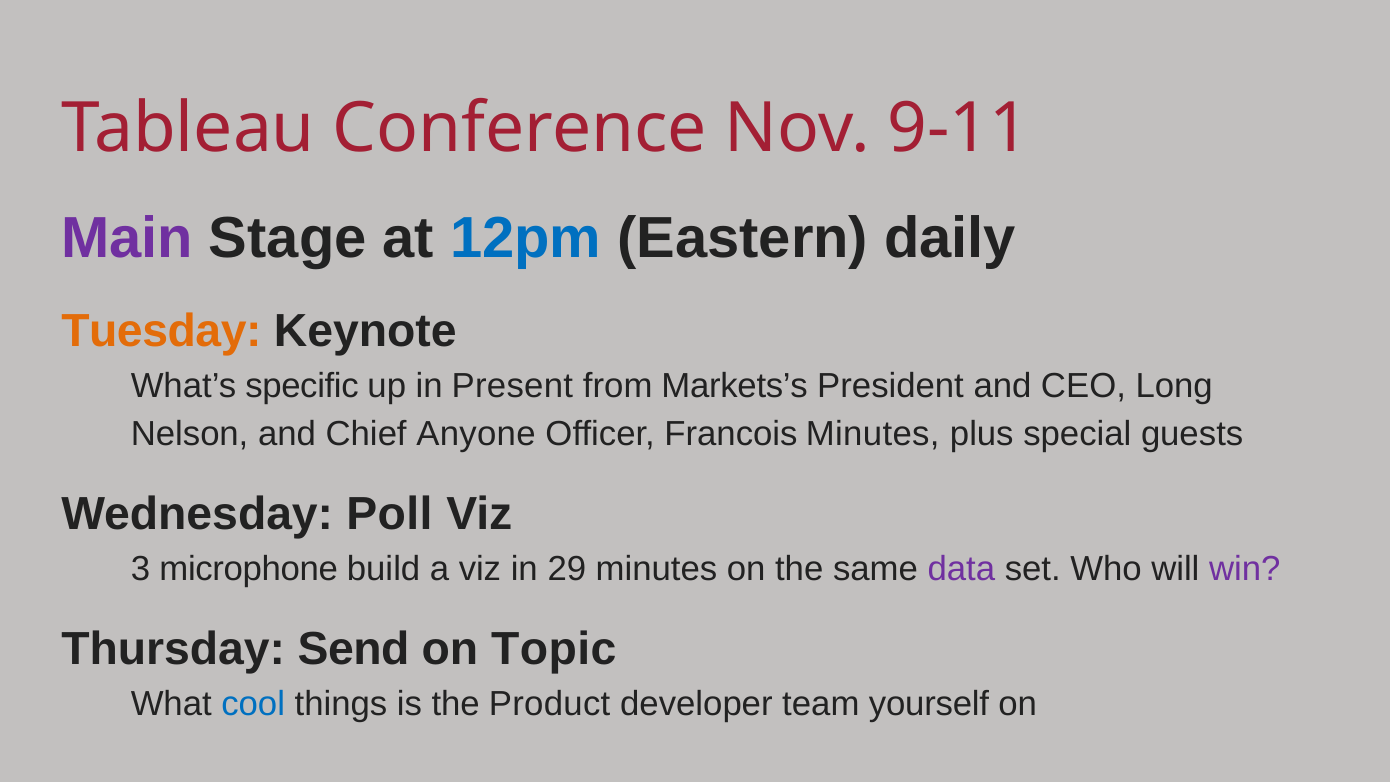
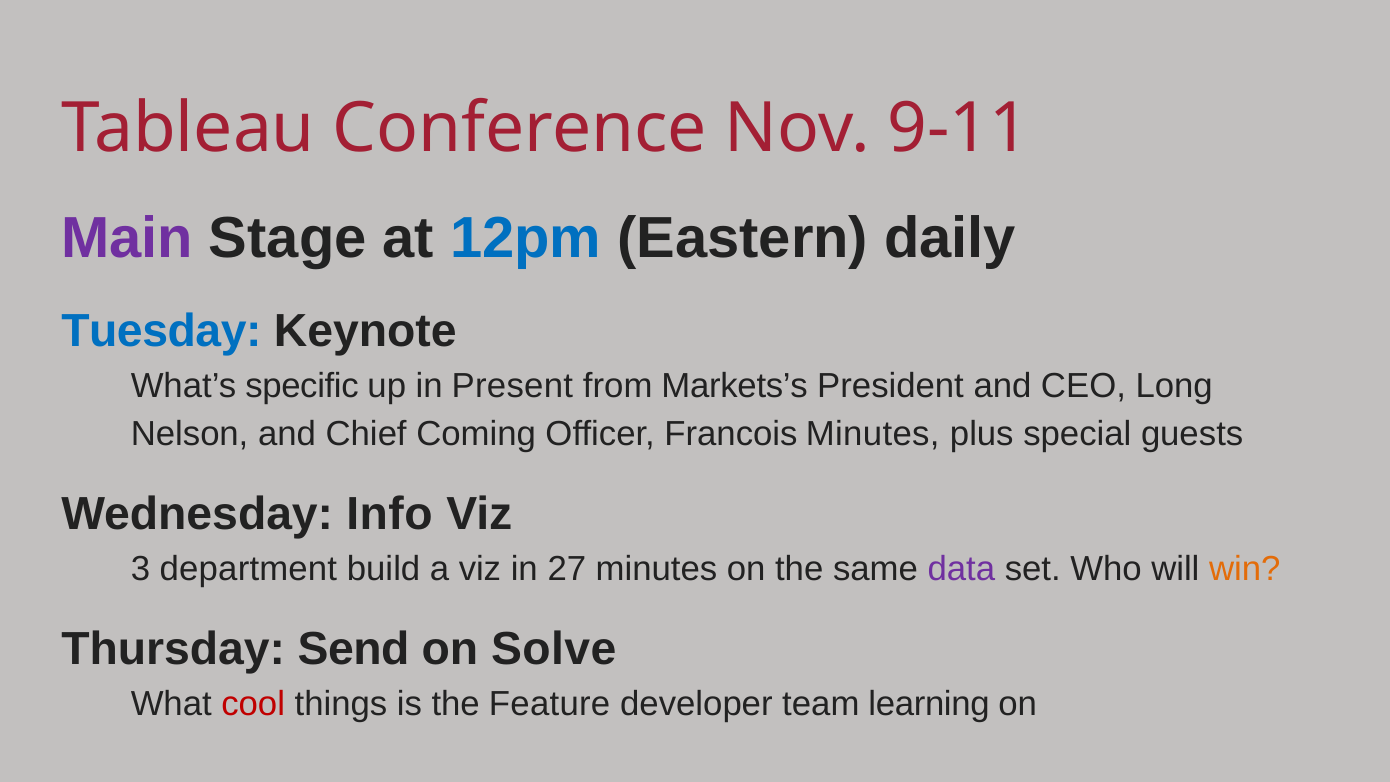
Tuesday colour: orange -> blue (161, 331)
Anyone: Anyone -> Coming (476, 433)
Poll: Poll -> Info (389, 514)
microphone: microphone -> department (248, 569)
29: 29 -> 27 (567, 569)
win colour: purple -> orange (1245, 569)
Topic: Topic -> Solve (554, 649)
cool colour: blue -> red (253, 704)
Product: Product -> Feature (550, 704)
yourself: yourself -> learning (929, 704)
